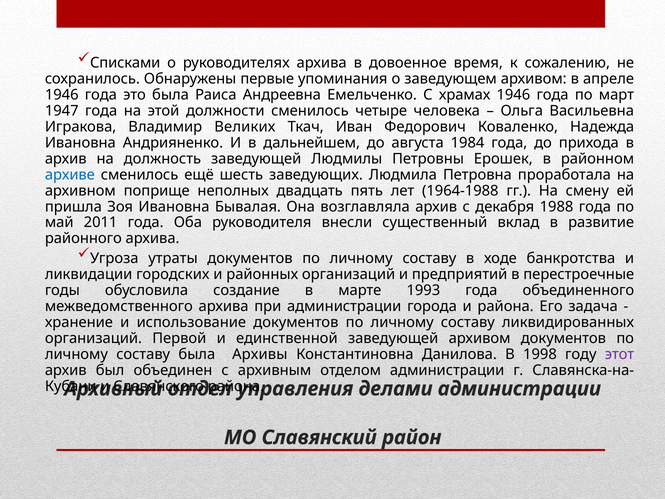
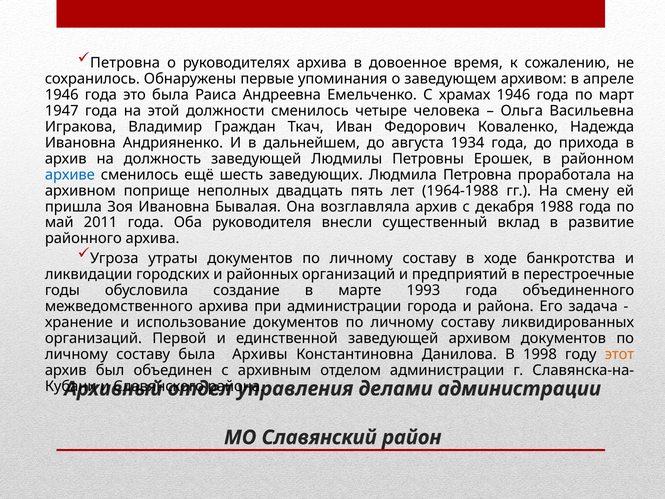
Списками: Списками -> Петровна (125, 63)
Великих: Великих -> Граждан (245, 127)
1984: 1984 -> 1934 (468, 143)
этот colour: purple -> orange (620, 354)
